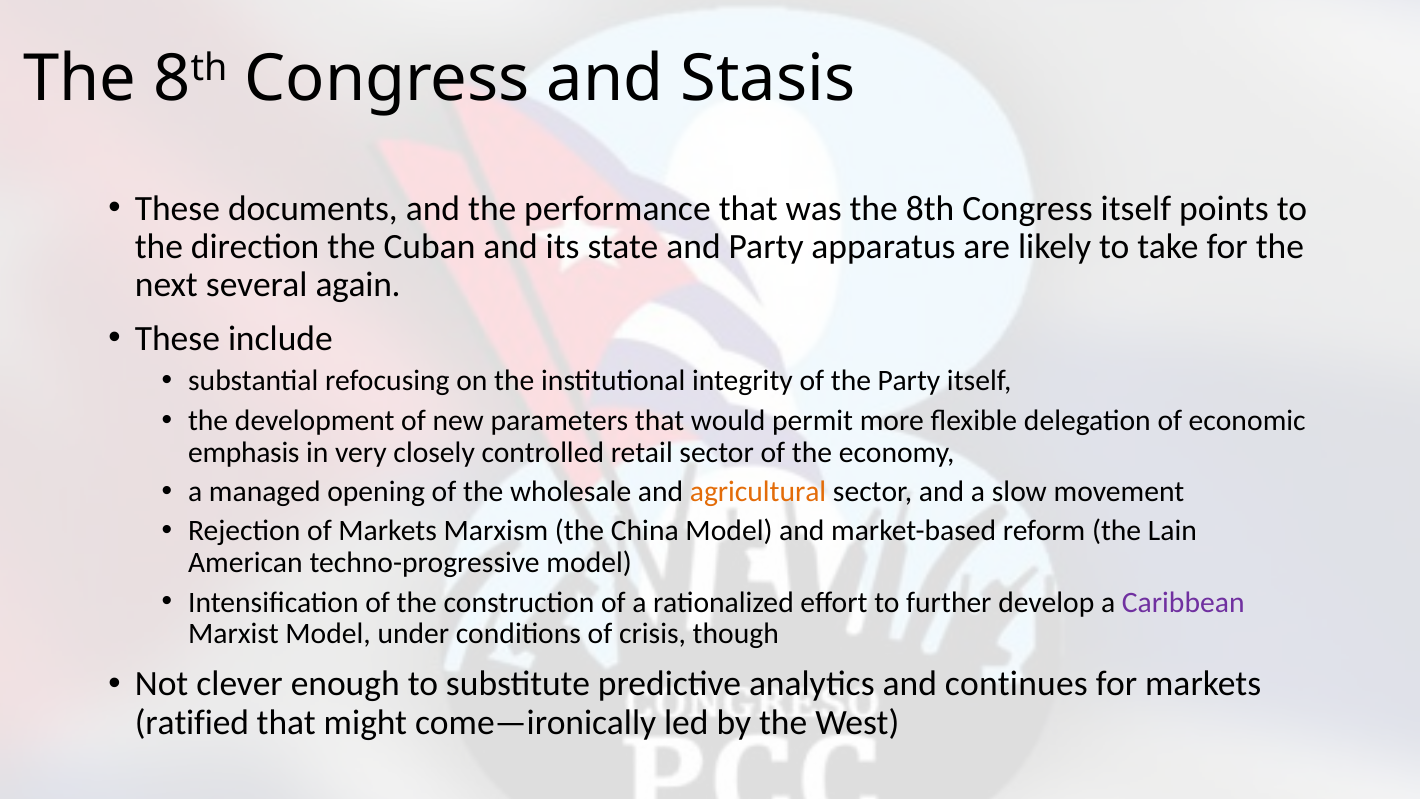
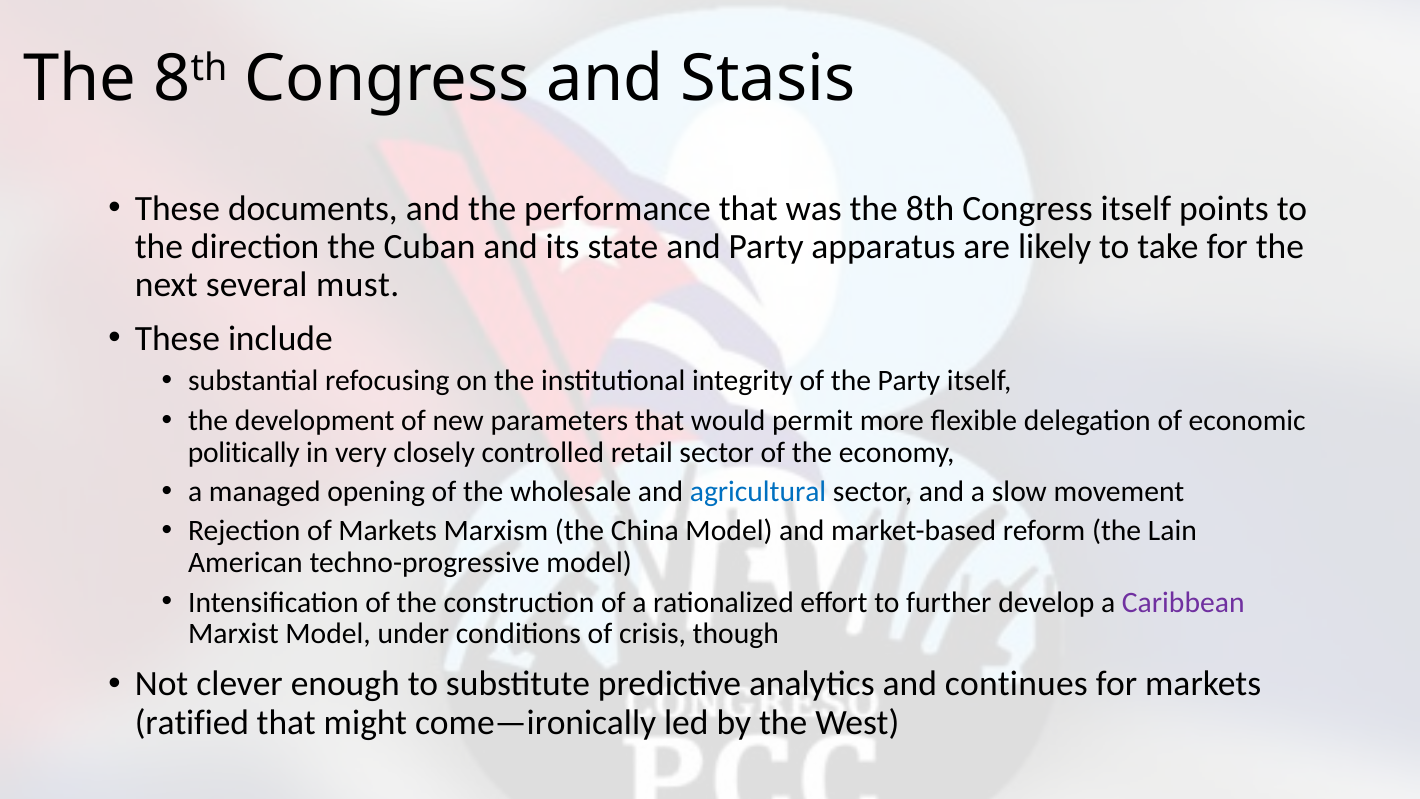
again: again -> must (358, 285)
emphasis: emphasis -> politically (244, 452)
agricultural colour: orange -> blue (758, 491)
